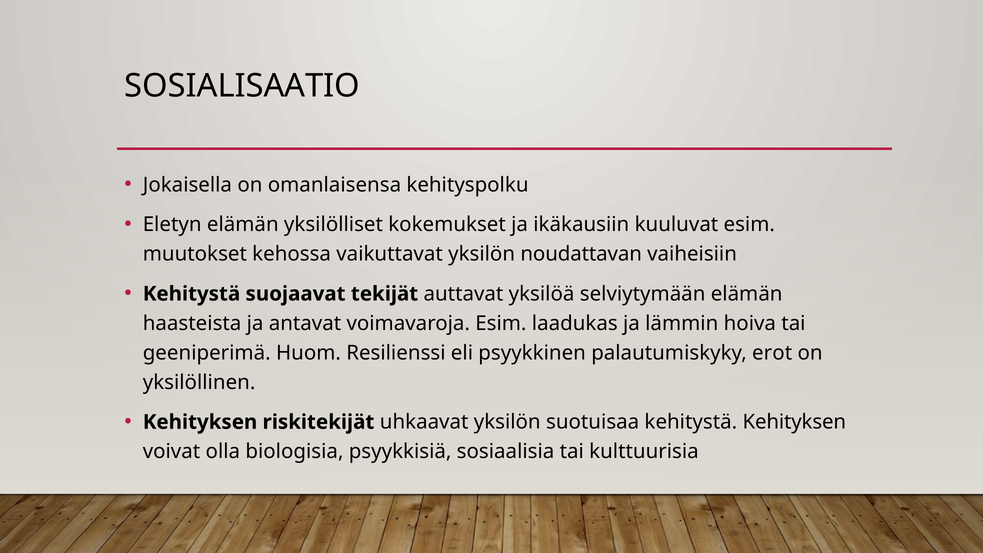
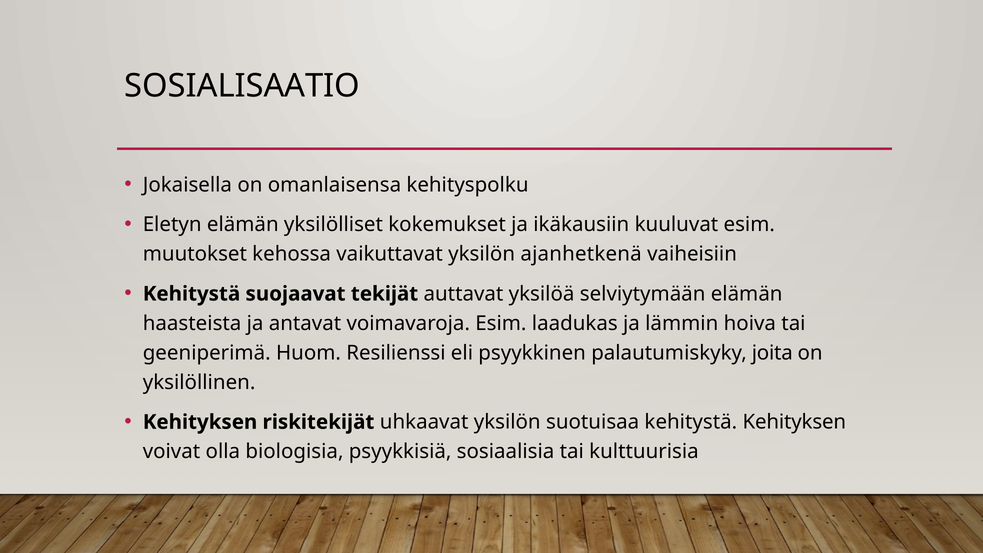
noudattavan: noudattavan -> ajanhetkenä (581, 254)
erot: erot -> joita (772, 353)
